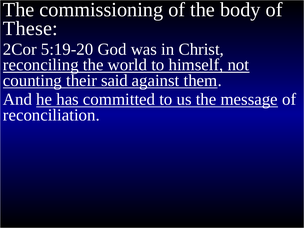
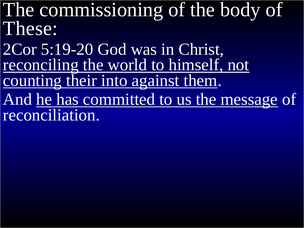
said: said -> into (114, 80)
